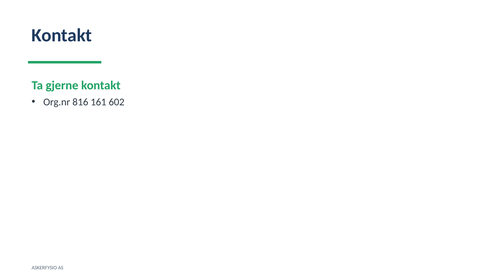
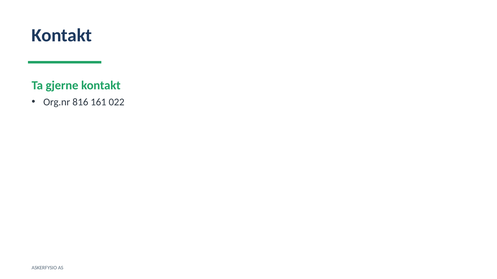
602: 602 -> 022 (117, 102)
